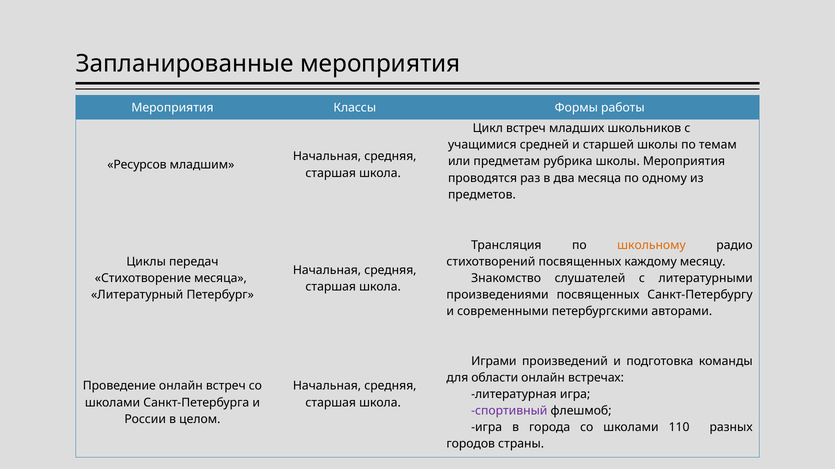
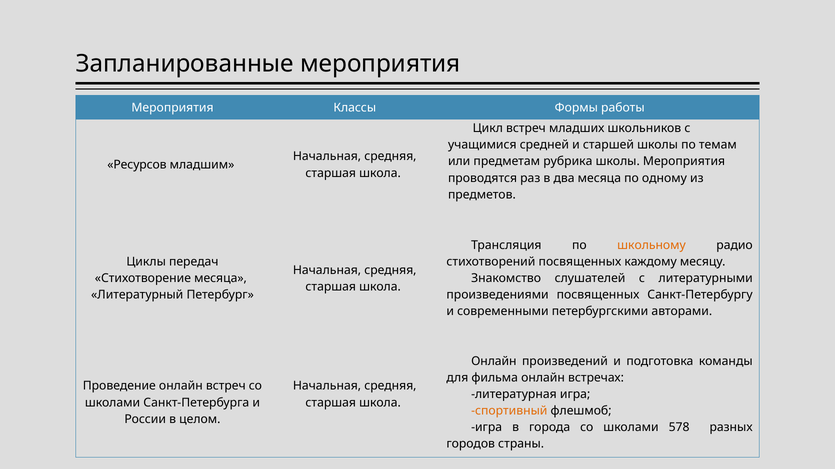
Играми: Играми -> Онлайн (494, 362)
области: области -> фильма (495, 378)
спортивный colour: purple -> orange (509, 411)
110: 110 -> 578 (679, 428)
